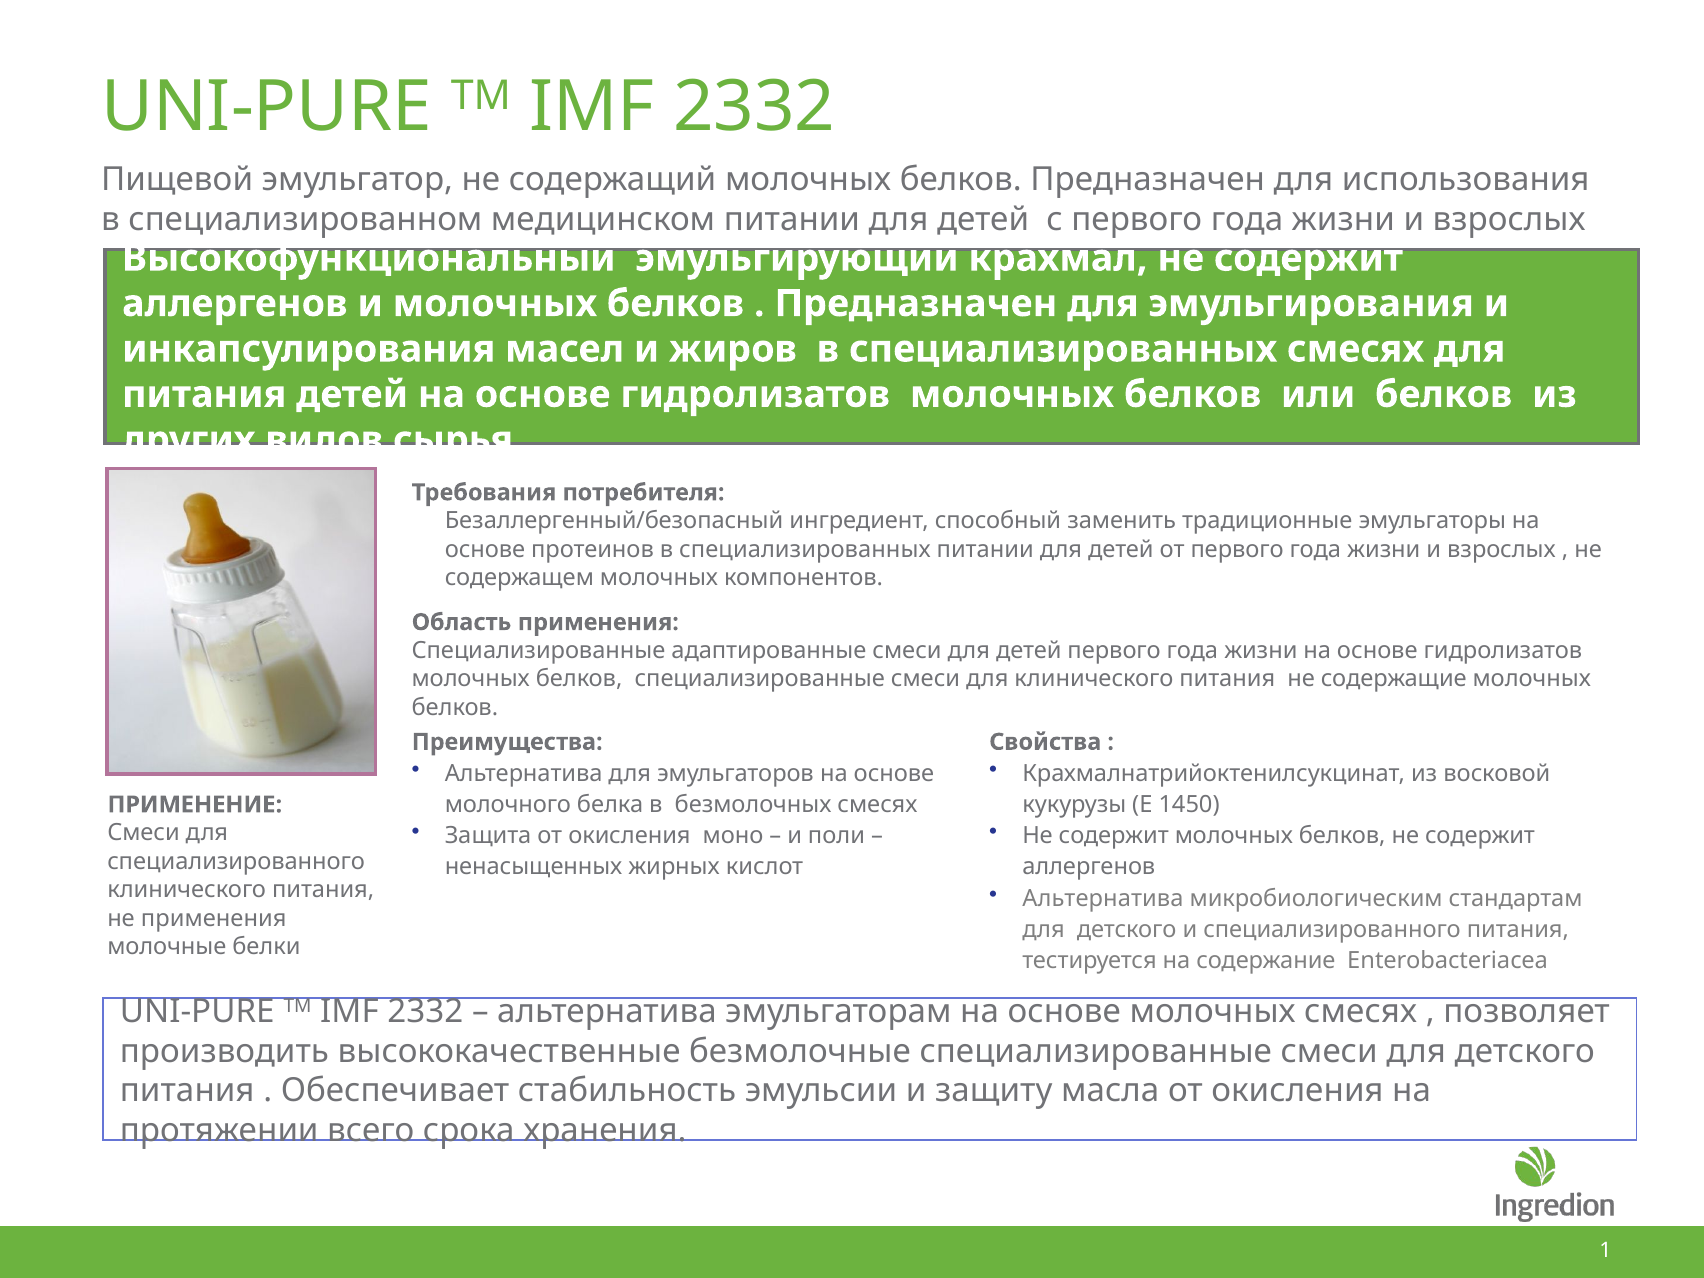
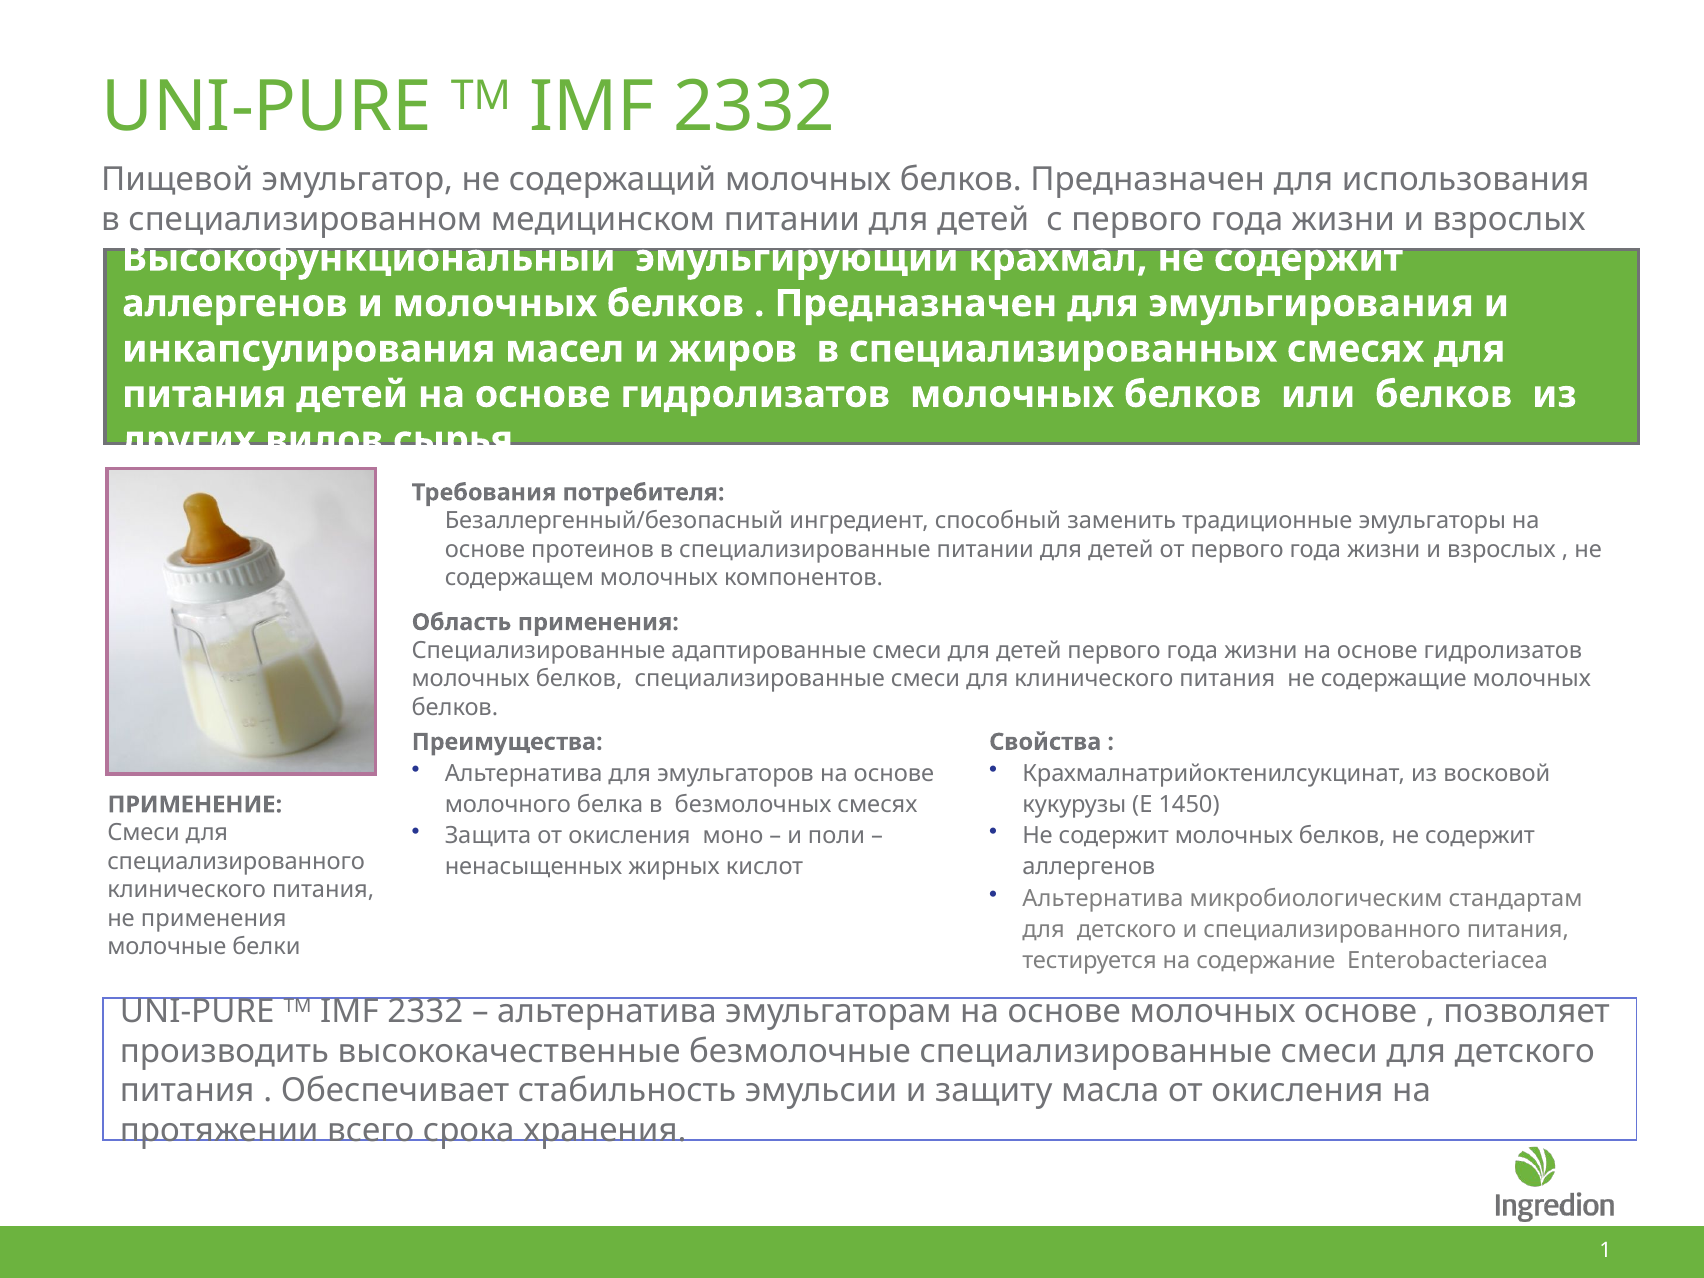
протеинов в специализированных: специализированных -> специализированные (805, 549)
молочных смесях: смесях -> основе (1361, 1011)
